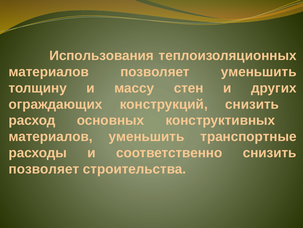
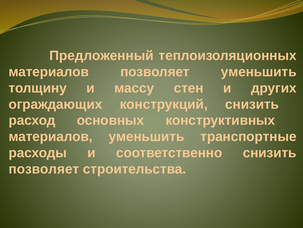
Использования: Использования -> Предложенный (102, 55)
